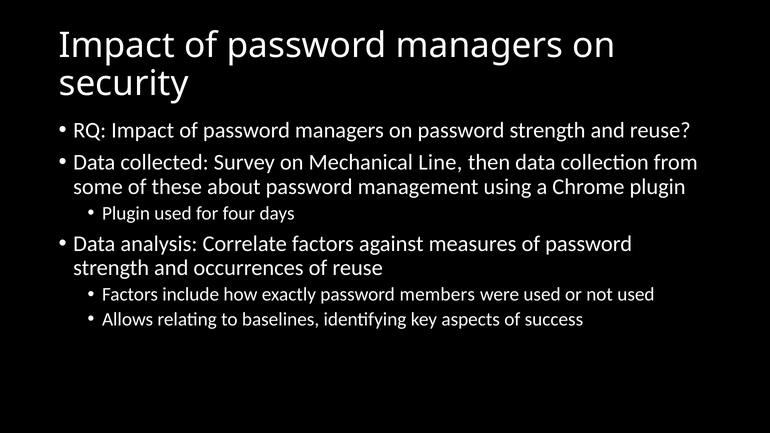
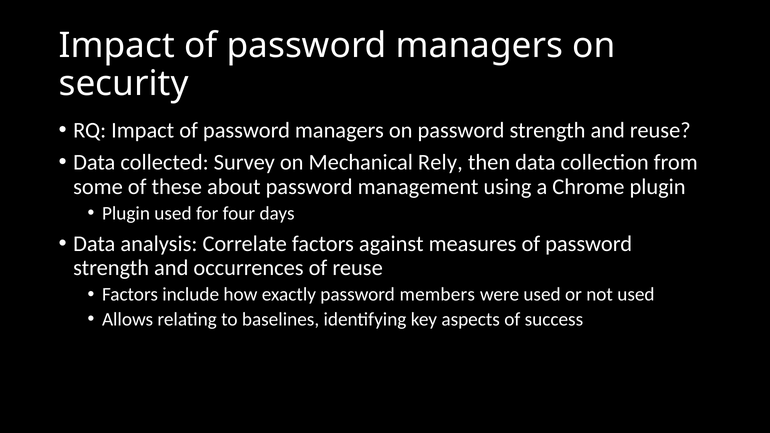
Line: Line -> Rely (440, 162)
